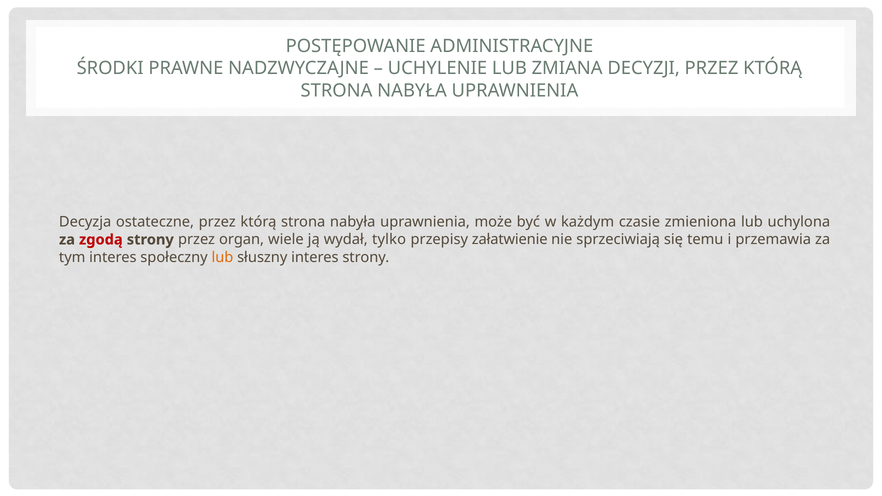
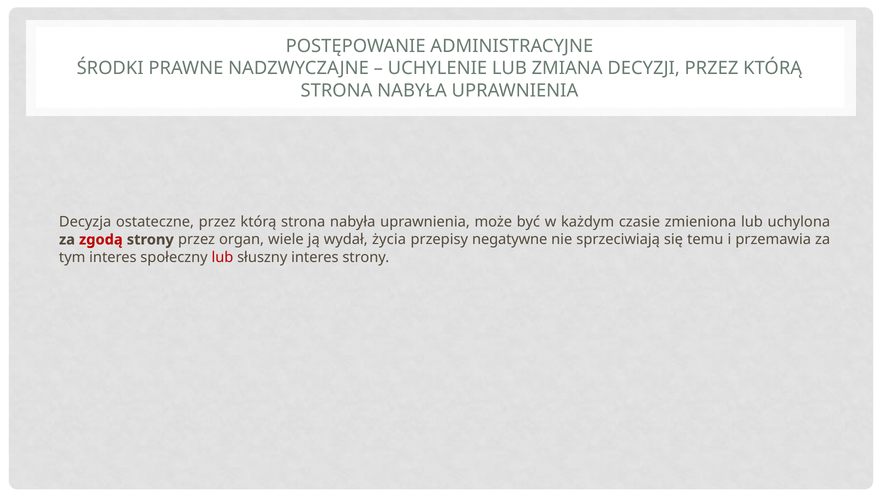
tylko: tylko -> życia (389, 240)
załatwienie: załatwienie -> negatywne (510, 240)
lub colour: orange -> red (222, 257)
